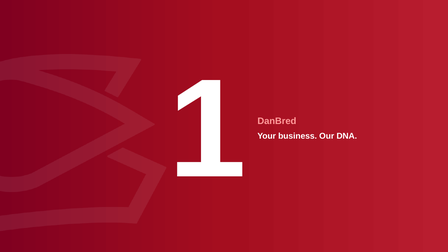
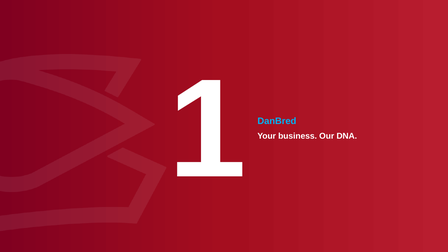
DanBred colour: pink -> light blue (277, 121)
